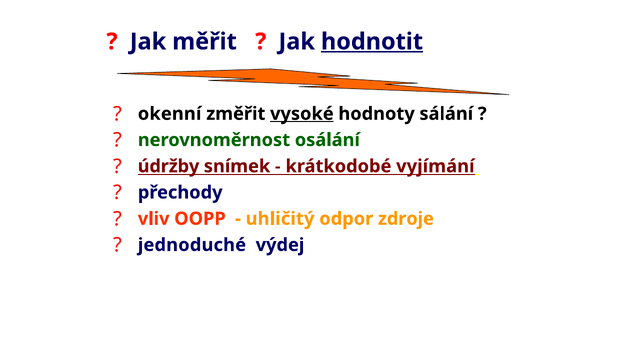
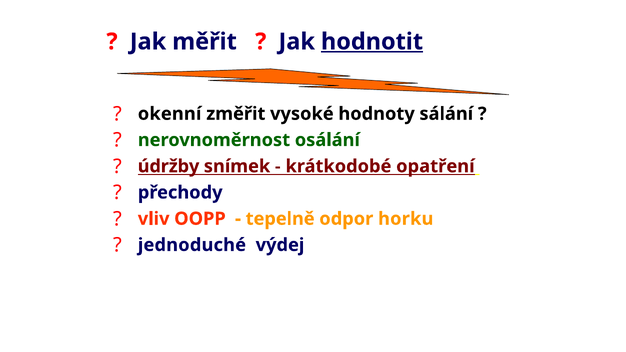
vysoké underline: present -> none (302, 114)
vyjímání: vyjímání -> opatření (435, 166)
uhličitý: uhličitý -> tepelně (280, 219)
zdroje: zdroje -> horku (406, 219)
